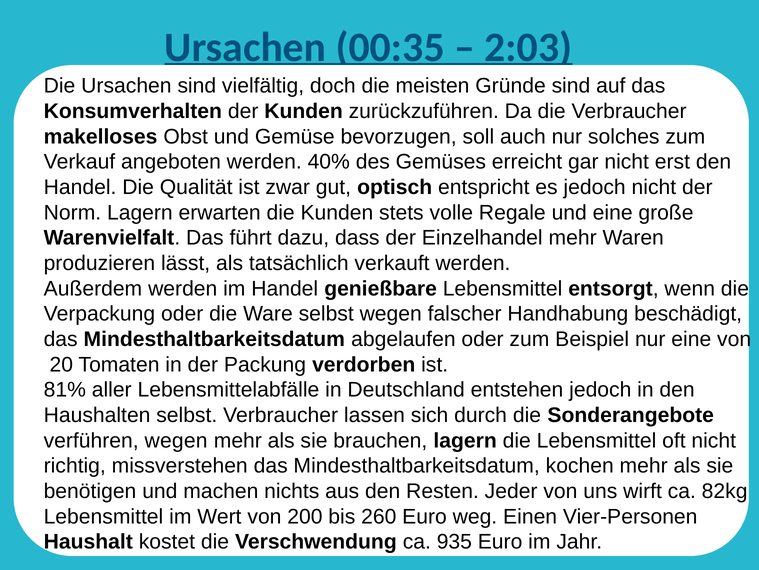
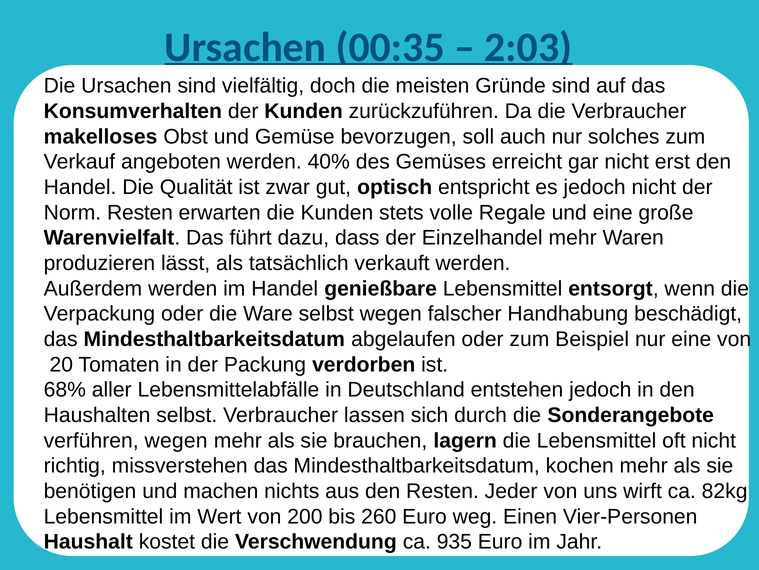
Norm Lagern: Lagern -> Resten (140, 212)
81%: 81% -> 68% (65, 389)
